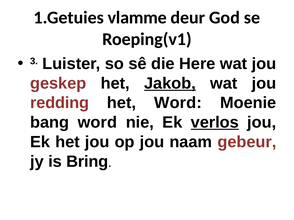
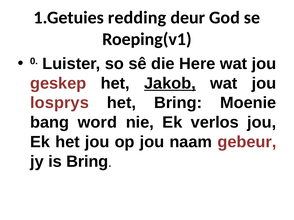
vlamme: vlamme -> redding (137, 18)
3: 3 -> 0 (34, 61)
redding: redding -> losprys (59, 103)
het Word: Word -> Bring (178, 103)
verlos underline: present -> none (215, 123)
